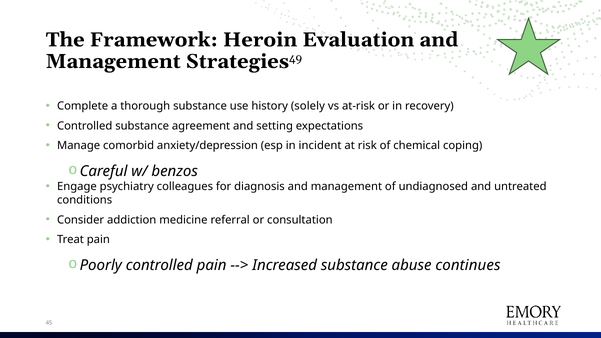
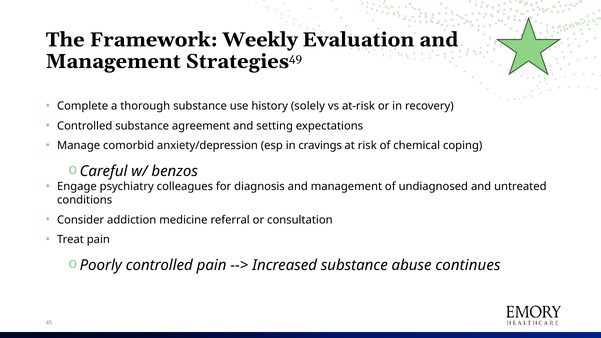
Heroin: Heroin -> Weekly (260, 40)
incident: incident -> cravings (320, 146)
